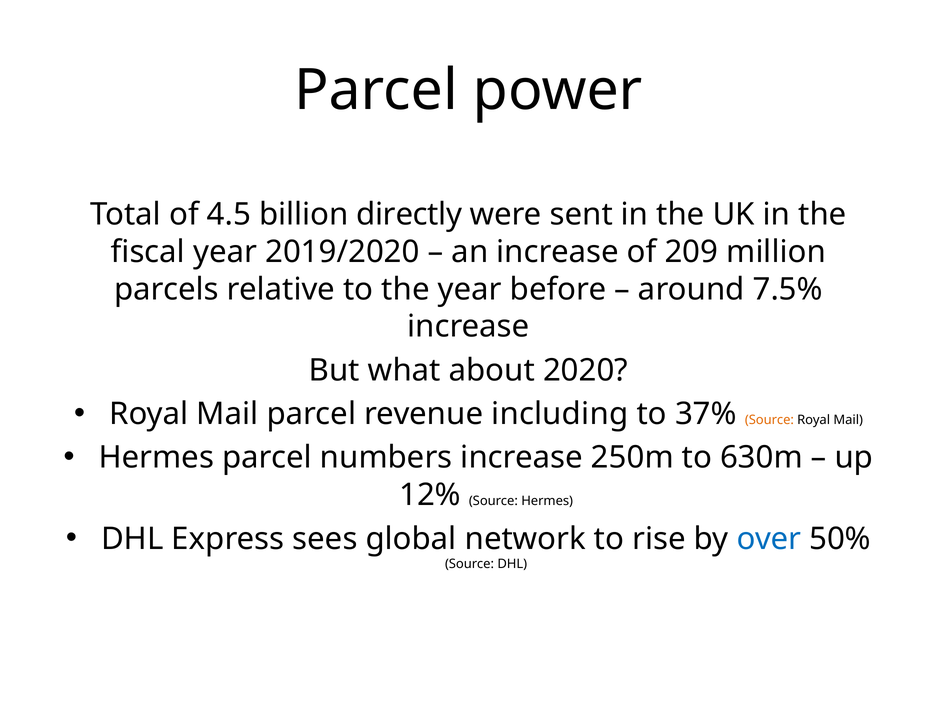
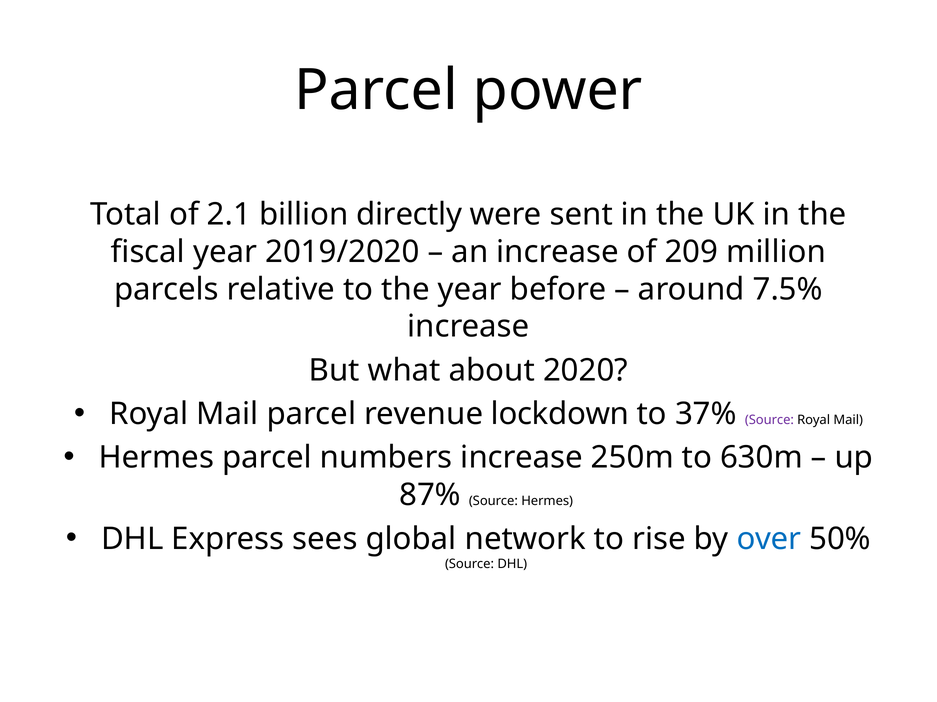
4.5: 4.5 -> 2.1 (229, 215)
including: including -> lockdown (560, 414)
Source colour: orange -> purple (769, 420)
12%: 12% -> 87% (430, 496)
